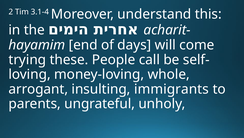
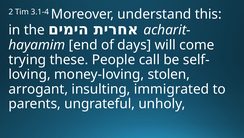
whole: whole -> stolen (169, 74)
immigrants: immigrants -> immigrated (172, 89)
